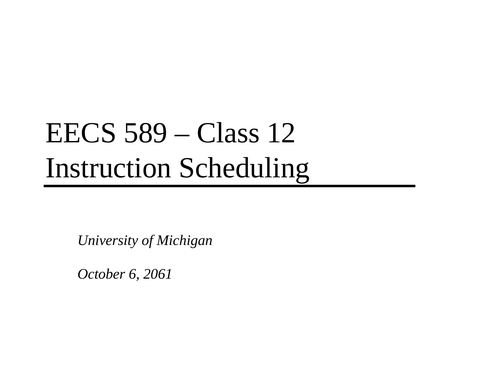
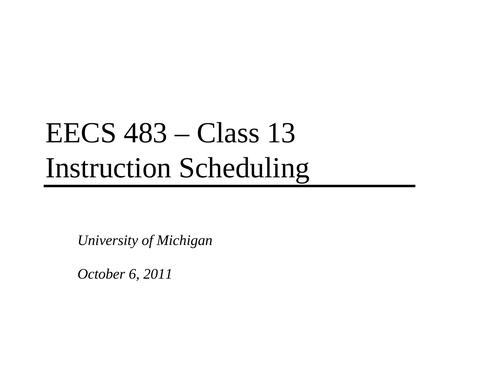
589: 589 -> 483 (146, 133)
12: 12 -> 13 (281, 133)
2061: 2061 -> 2011 (158, 274)
